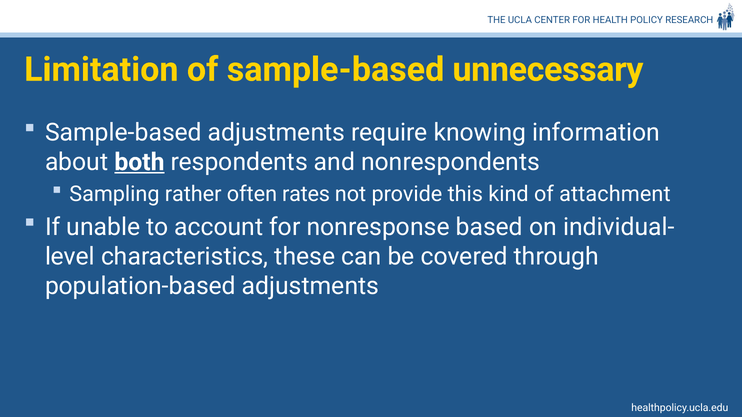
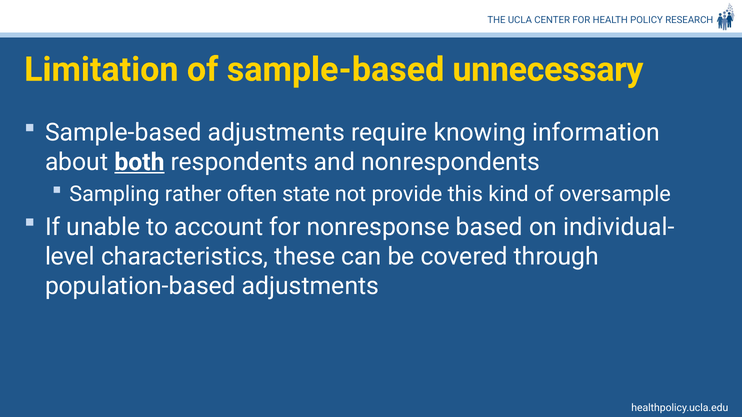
rates: rates -> state (306, 194)
attachment: attachment -> oversample (615, 194)
